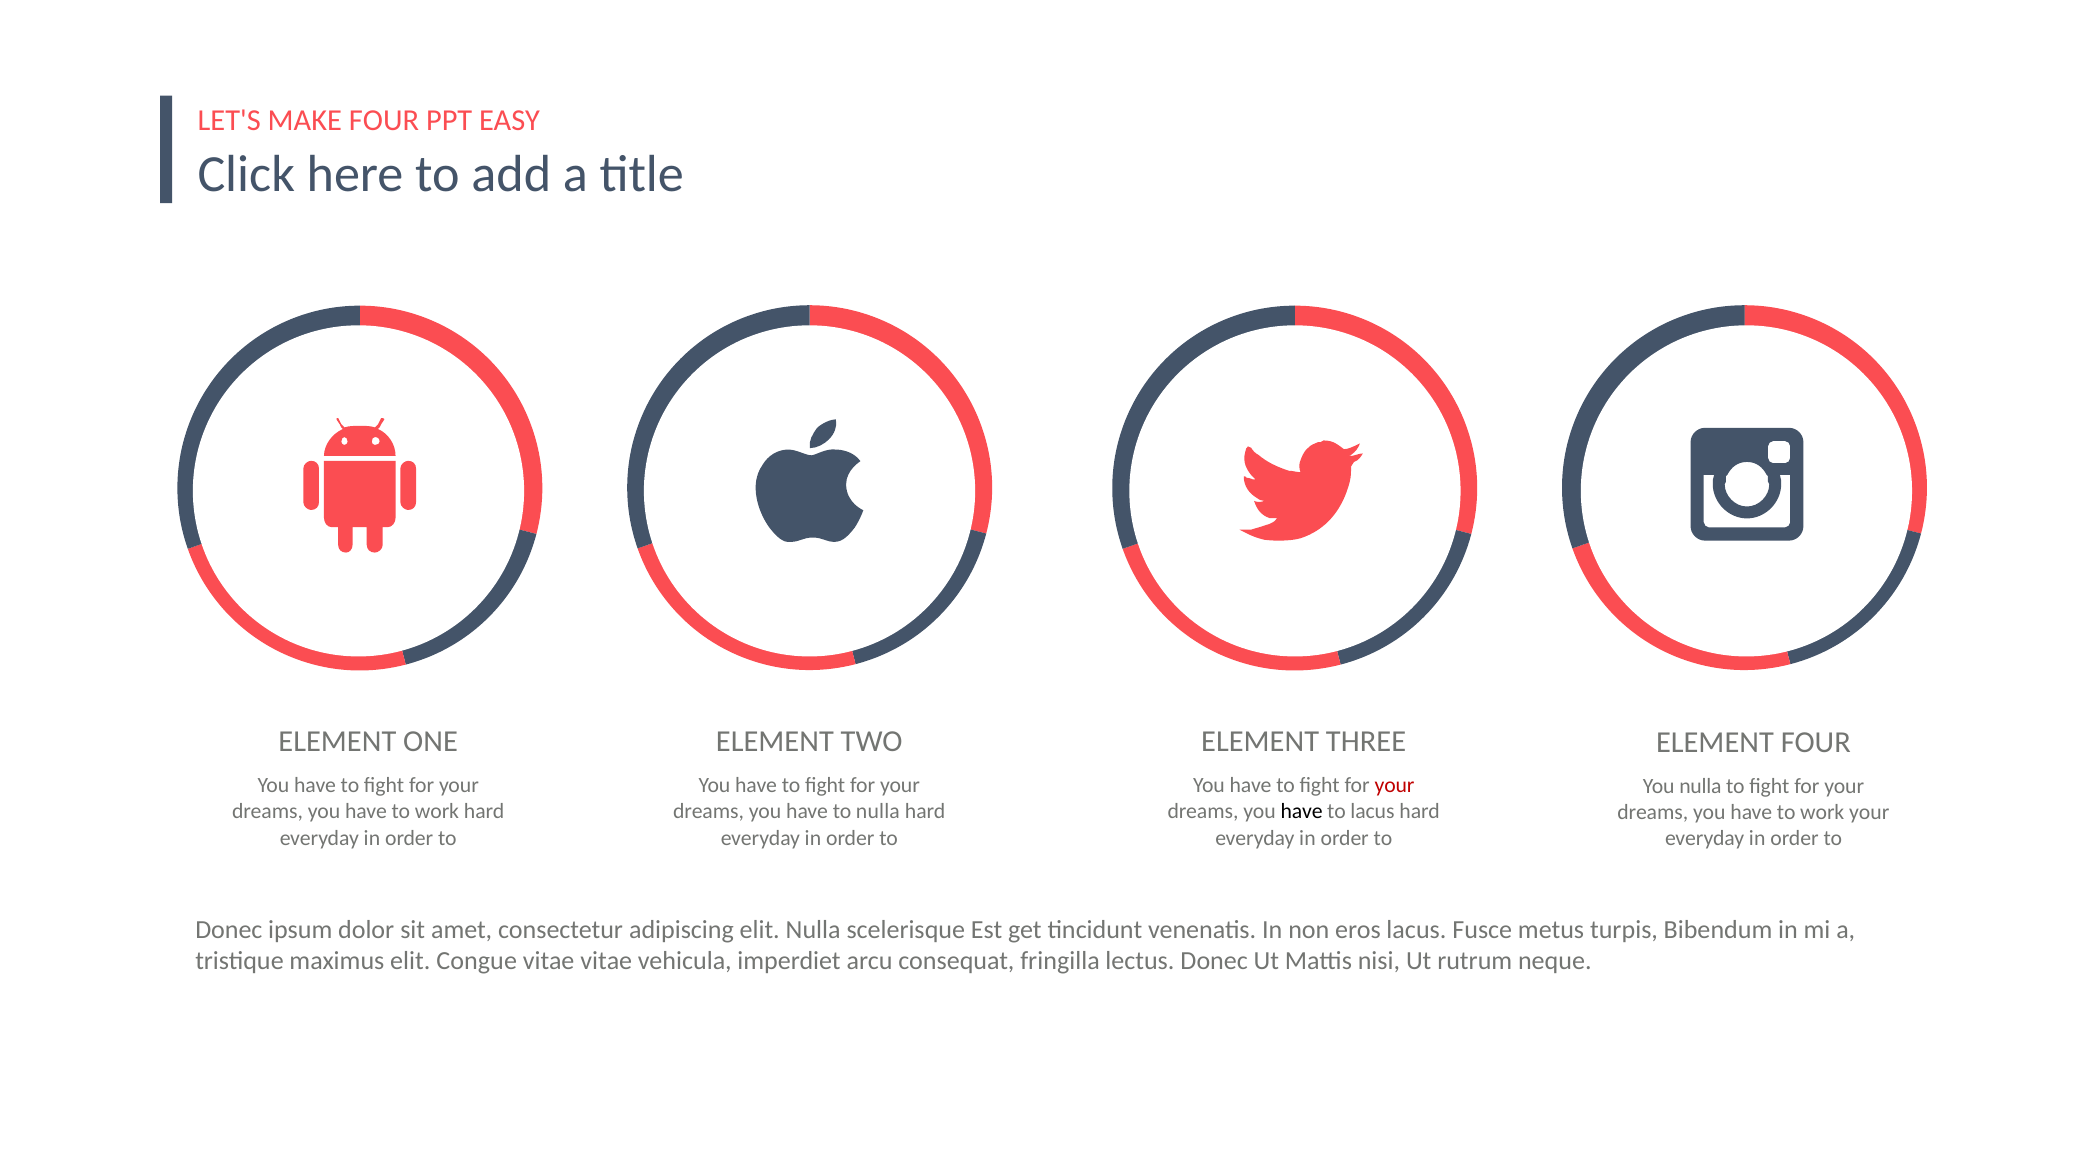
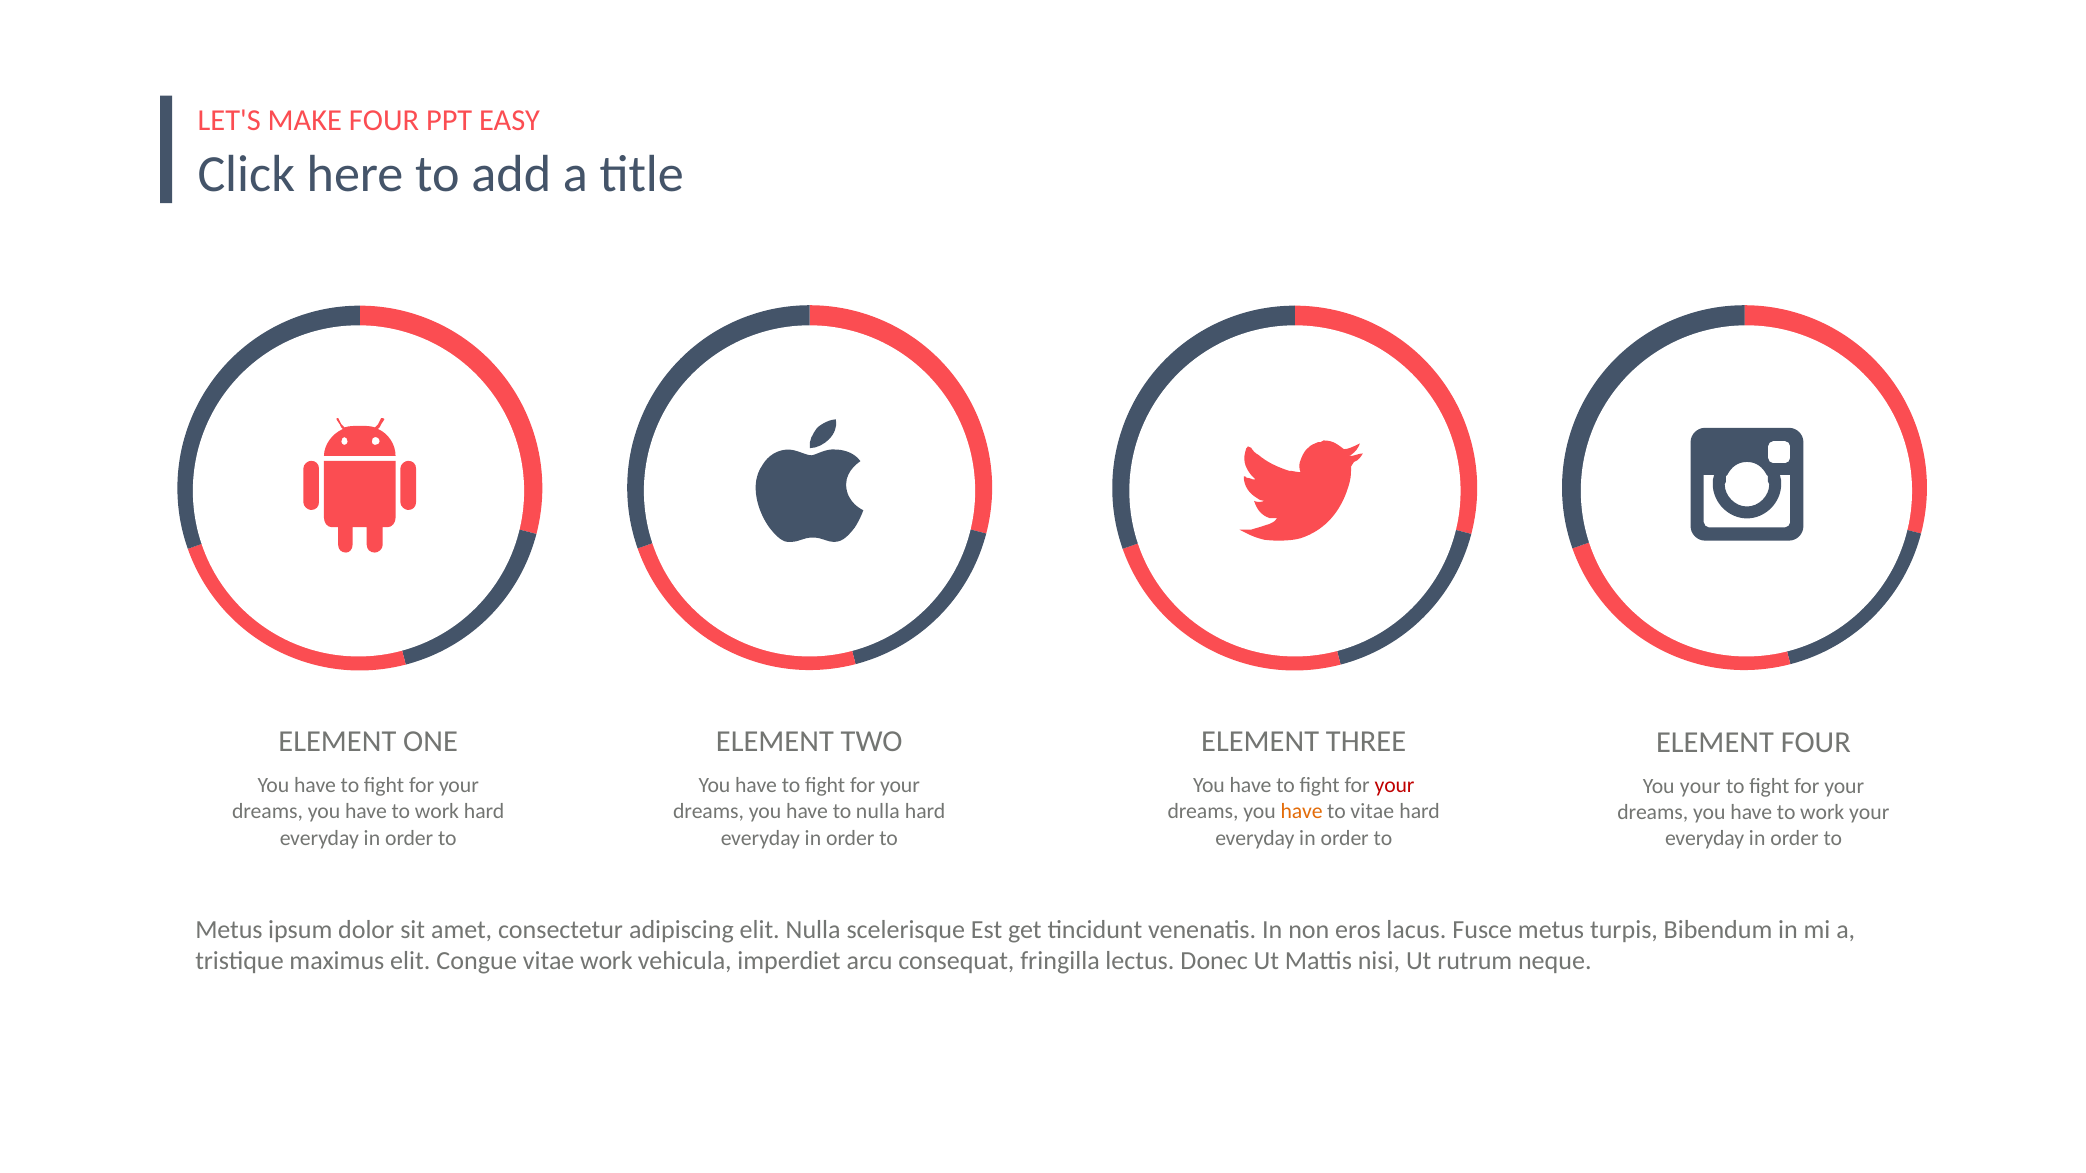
You nulla: nulla -> your (1700, 787)
have colour: black -> orange (1302, 812)
to lacus: lacus -> vitae (1372, 812)
Donec: Donec -> Metus (229, 930)
vitae vitae: vitae -> work (606, 961)
